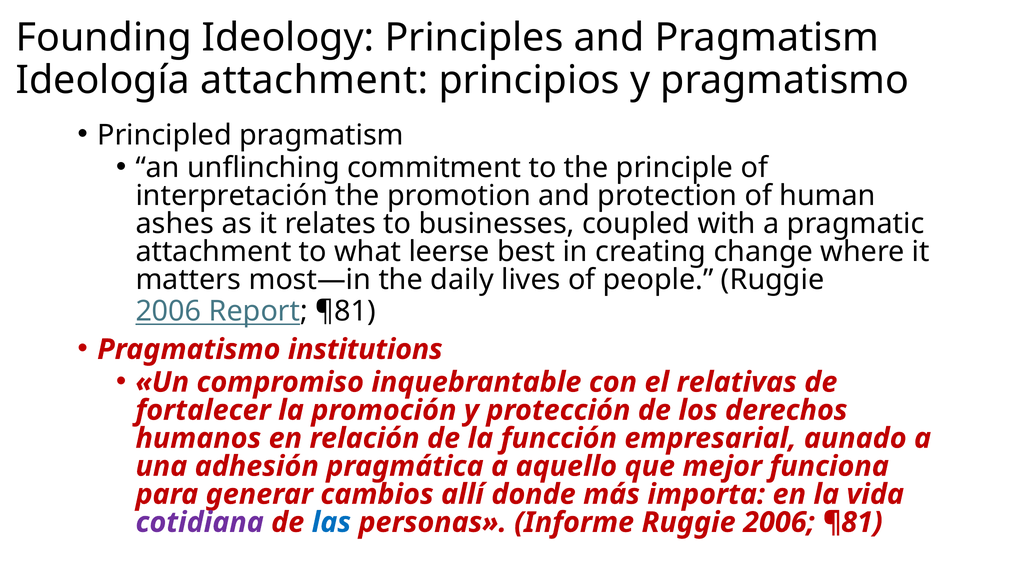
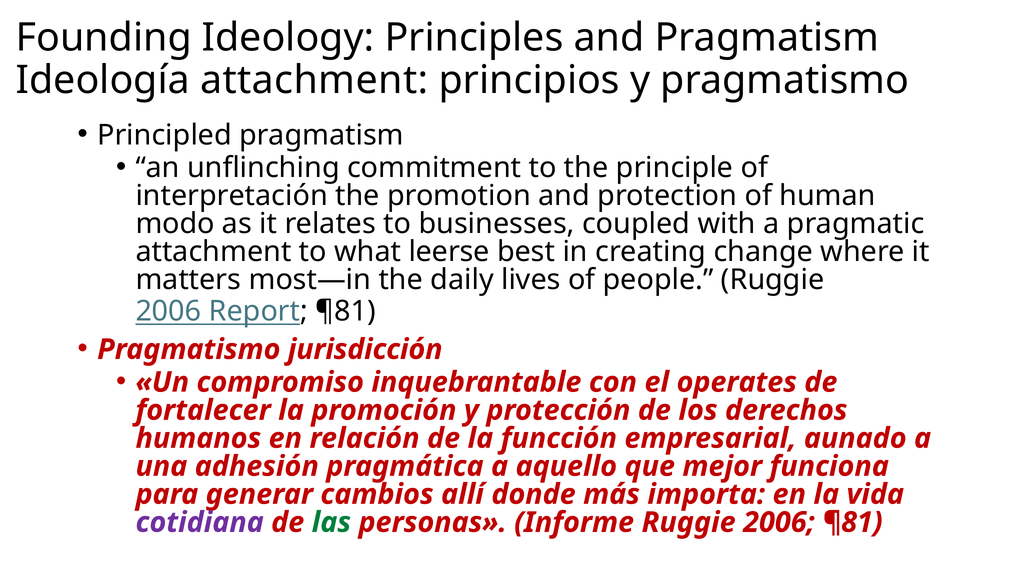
ashes: ashes -> modo (175, 224)
institutions: institutions -> jurisdicción (365, 349)
relativas: relativas -> operates (737, 382)
las colour: blue -> green (331, 522)
